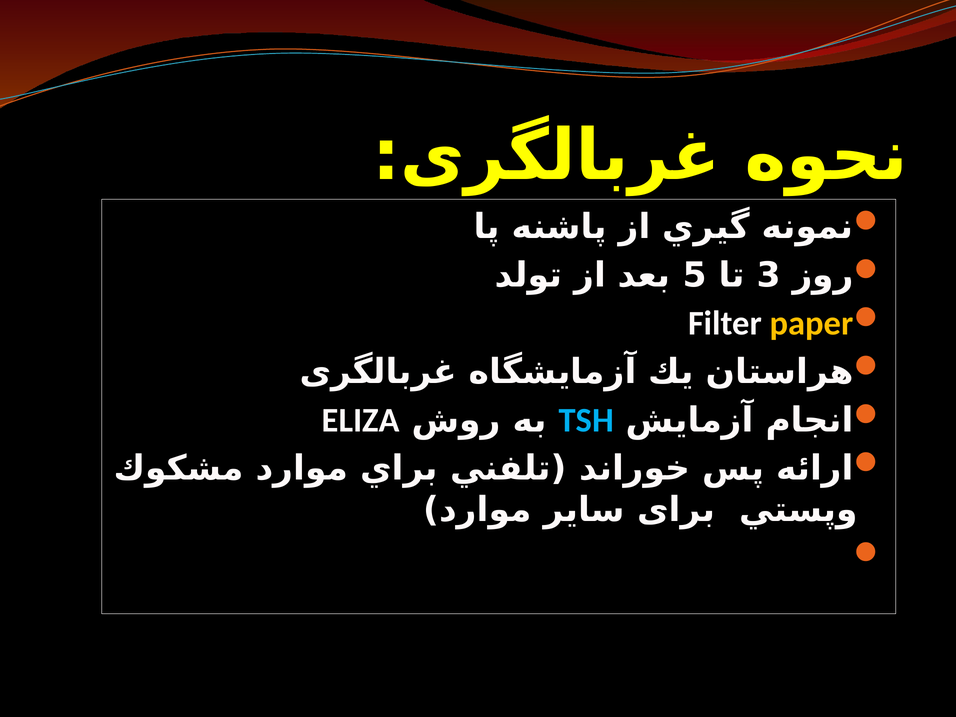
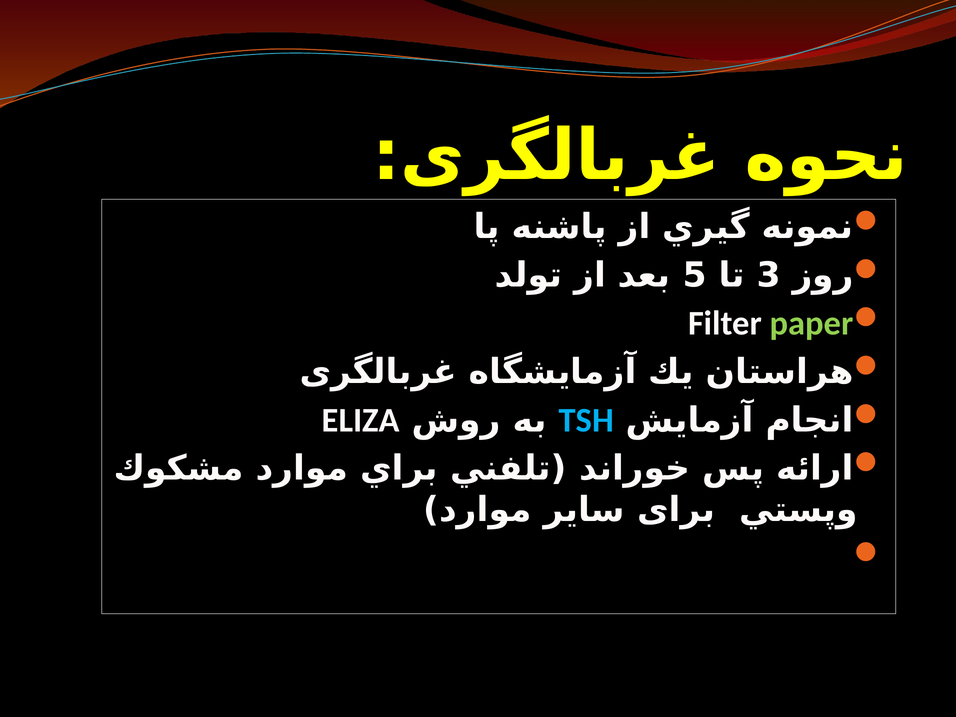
paper colour: yellow -> light green (812, 324)
